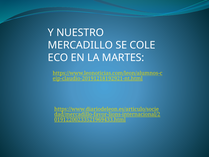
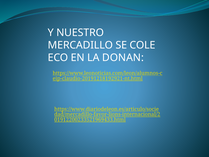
MARTES: MARTES -> DONAN (123, 58)
